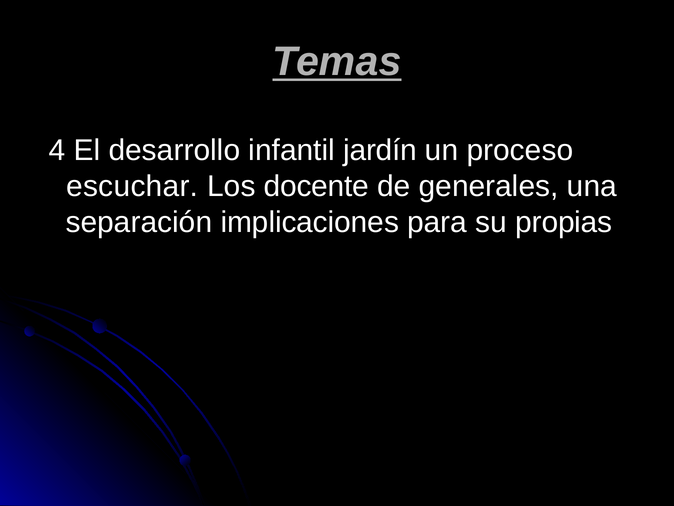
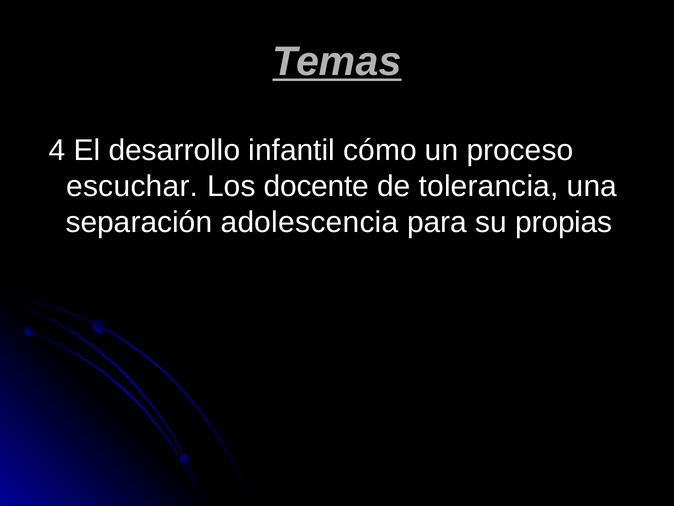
jardín: jardín -> cómo (380, 150)
generales: generales -> tolerancia (489, 186)
implicaciones: implicaciones -> adolescencia (310, 222)
